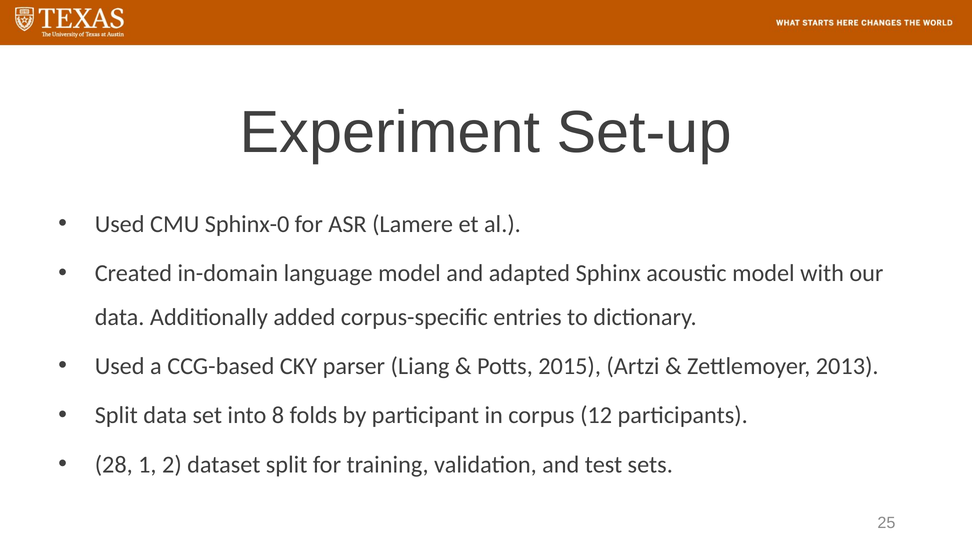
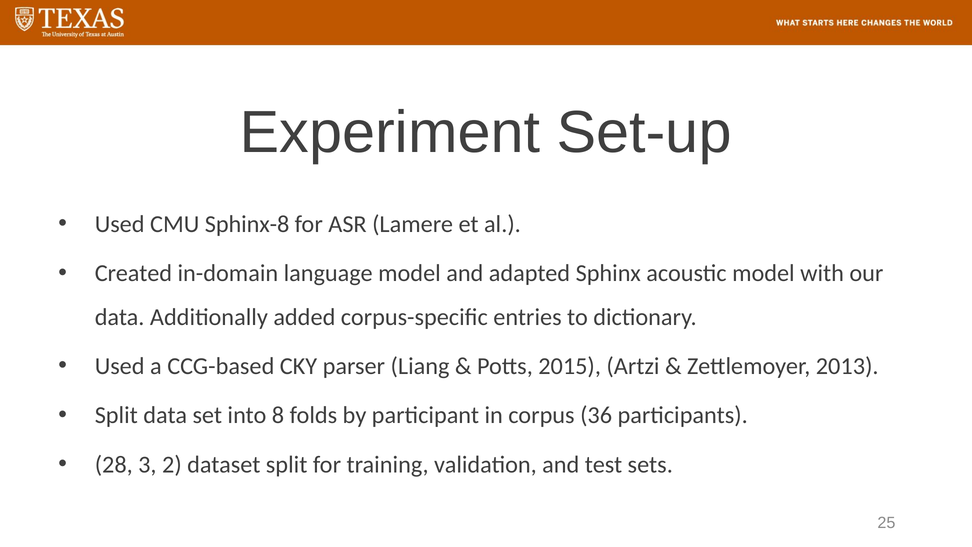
Sphinx-0: Sphinx-0 -> Sphinx-8 (247, 224)
12: 12 -> 36 (596, 415)
1: 1 -> 3 (147, 464)
